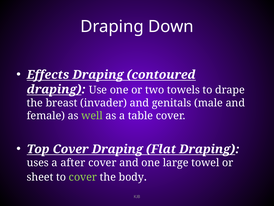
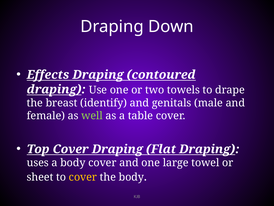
invader: invader -> identify (104, 103)
a after: after -> body (73, 162)
cover colour: light green -> yellow (83, 177)
